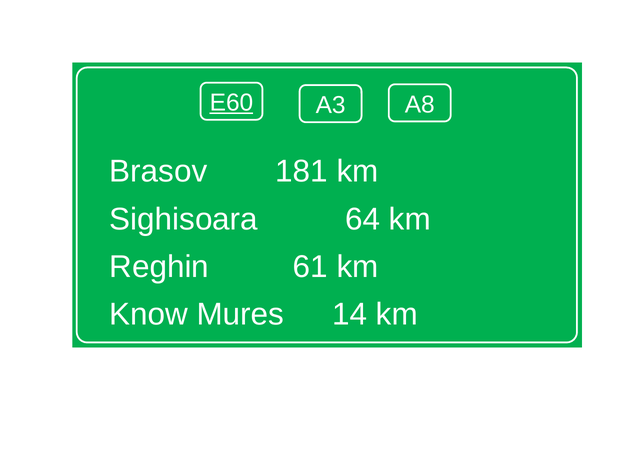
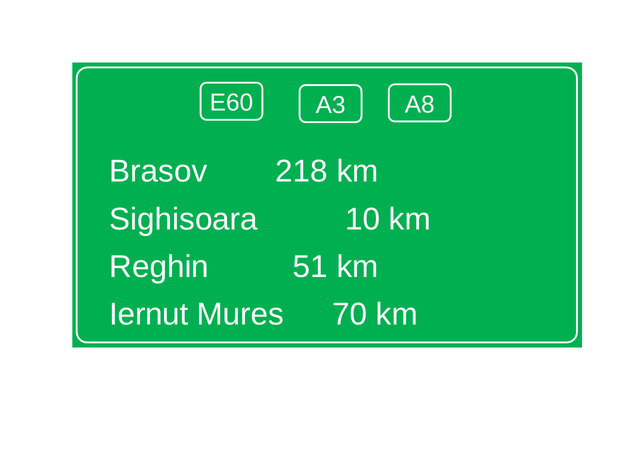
E60 underline: present -> none (231, 103)
181: 181 -> 218 (302, 171)
64: 64 -> 10 (363, 219)
61: 61 -> 51 (310, 267)
Know: Know -> Iernut (149, 314)
14: 14 -> 70 (350, 314)
